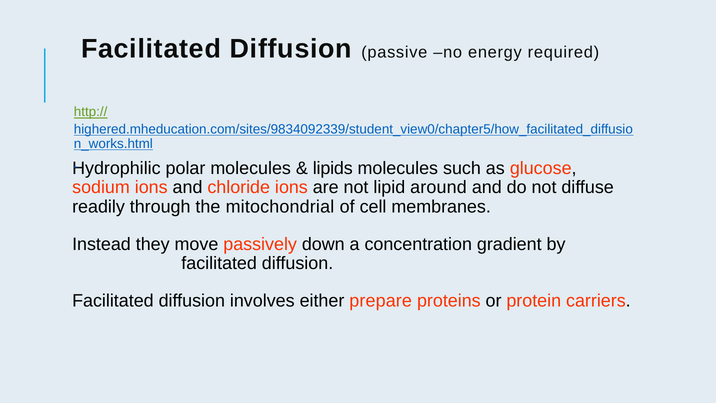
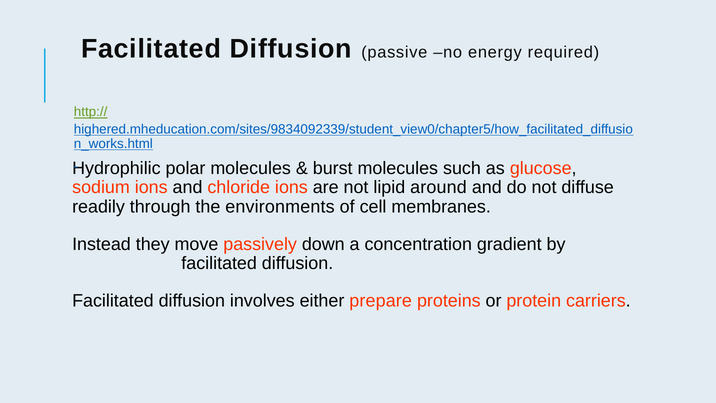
lipids: lipids -> burst (333, 168)
mitochondrial: mitochondrial -> environments (280, 207)
